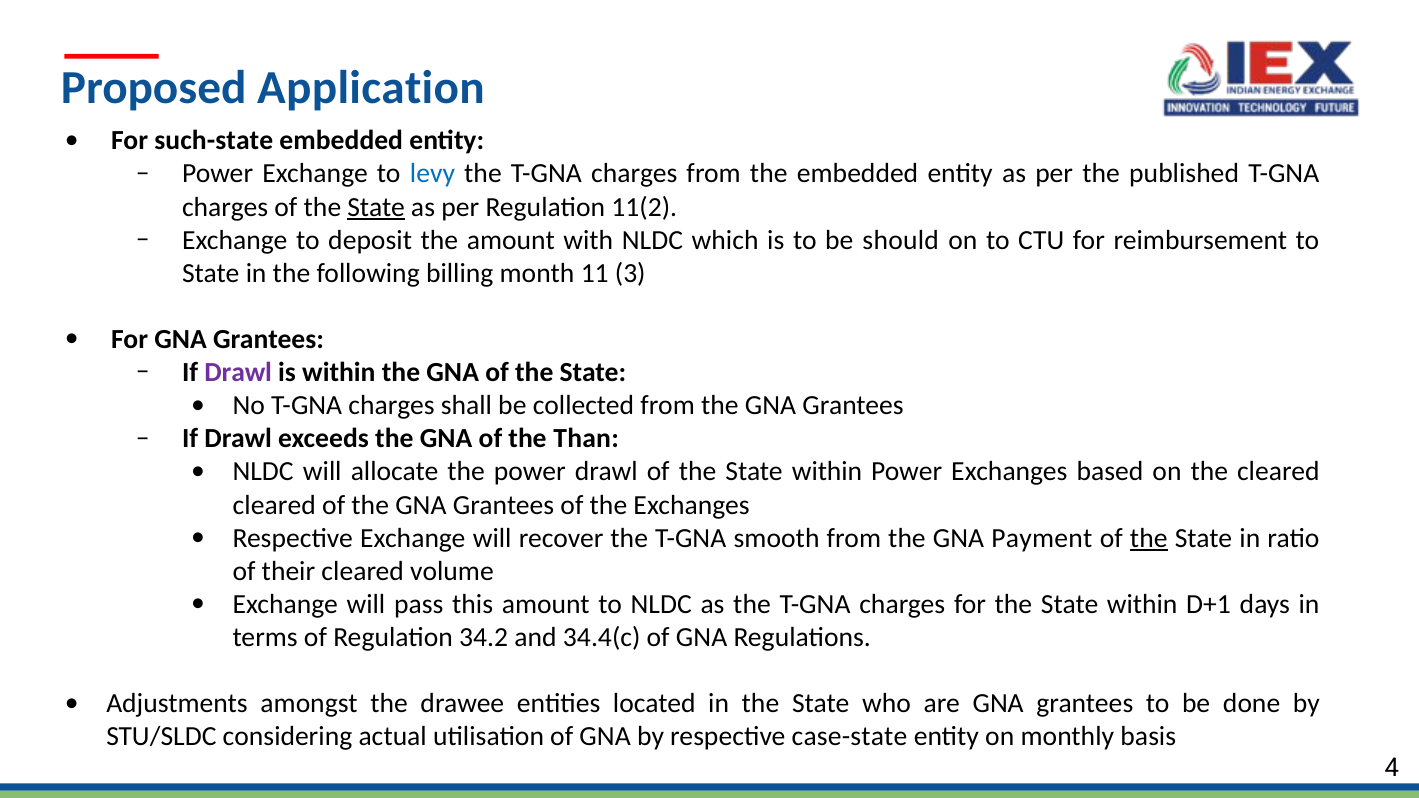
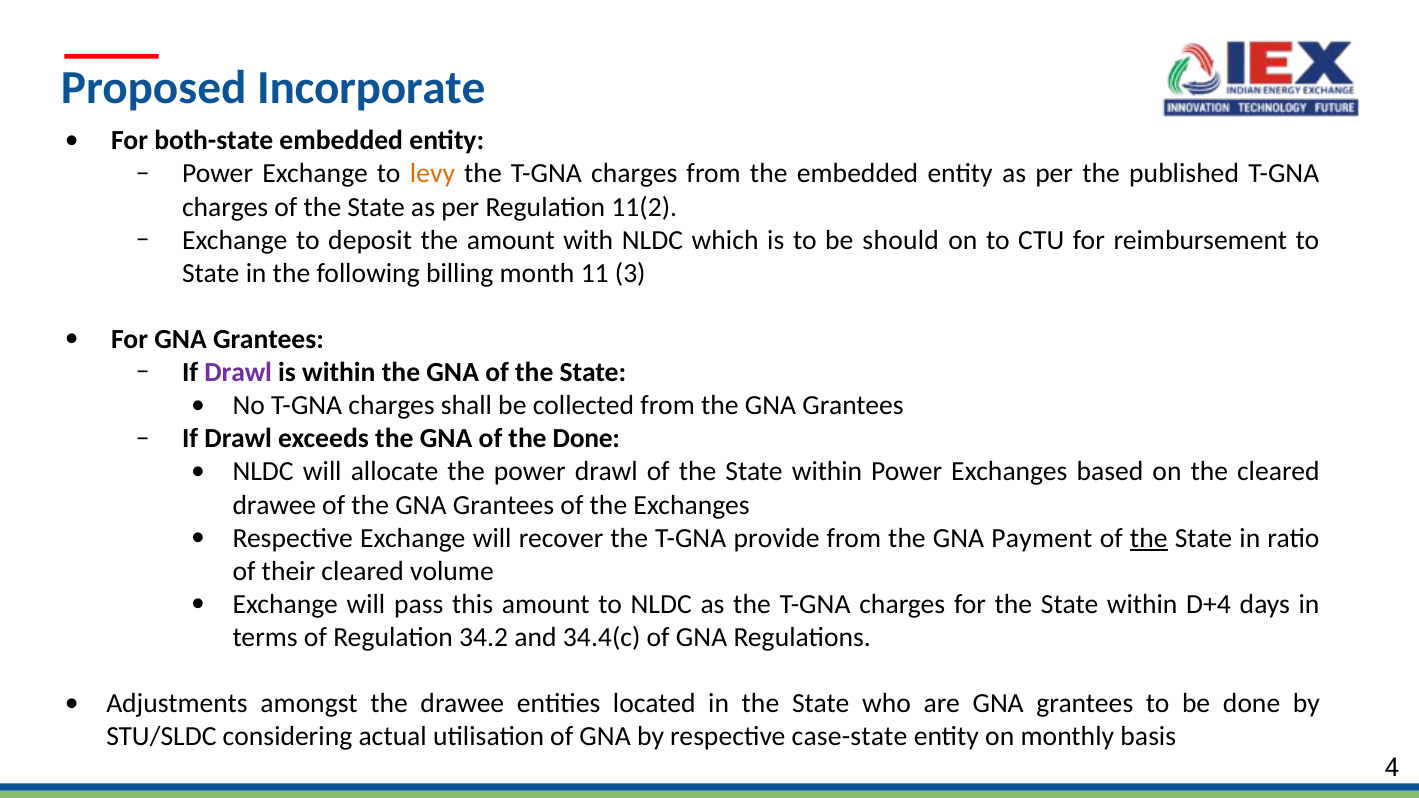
Application: Application -> Incorporate (371, 88)
such-state: such-state -> both-state (214, 141)
levy colour: blue -> orange (432, 174)
State underline: present -> none (376, 207)
the Than: Than -> Done (586, 439)
cleared: cleared -> drawee (274, 505)
smooth: smooth -> provide (777, 538)
D+1: D+1 -> D+4 (1209, 605)
